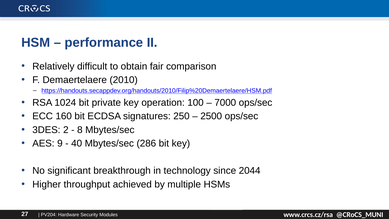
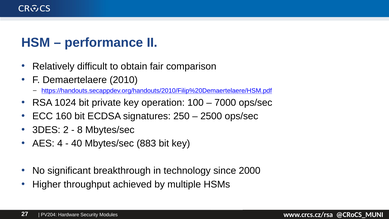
9: 9 -> 4 (60, 143)
286: 286 -> 883 (146, 143)
2044: 2044 -> 2000 (250, 171)
